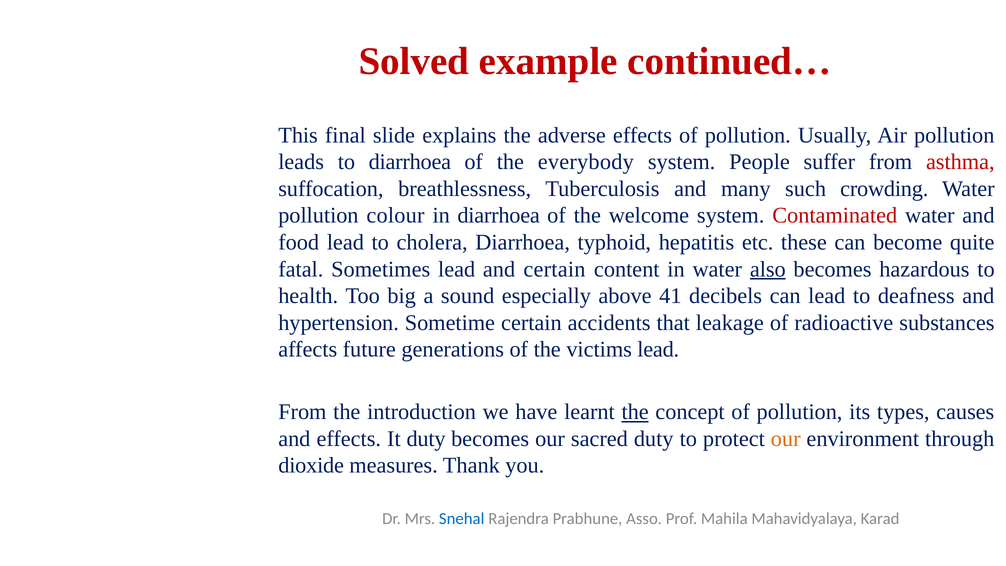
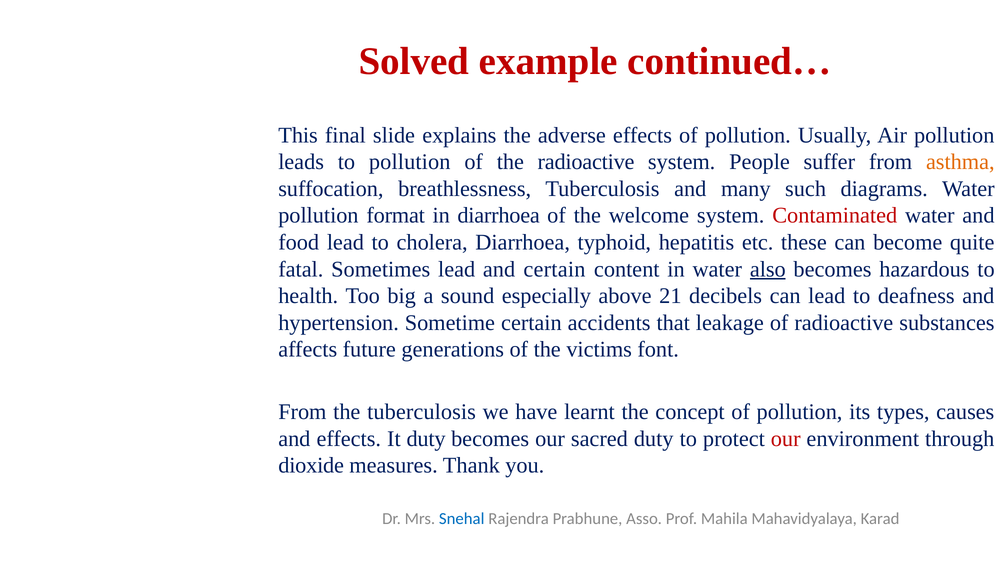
to diarrhoea: diarrhoea -> pollution (410, 162)
the everybody: everybody -> radioactive (586, 162)
asthma colour: red -> orange (960, 162)
crowding: crowding -> diagrams (884, 189)
colour: colour -> format (396, 216)
41: 41 -> 21 (670, 296)
victims lead: lead -> font (658, 349)
the introduction: introduction -> tuberculosis (422, 412)
the underline: present -> none (635, 412)
our colour: orange -> red (786, 439)
